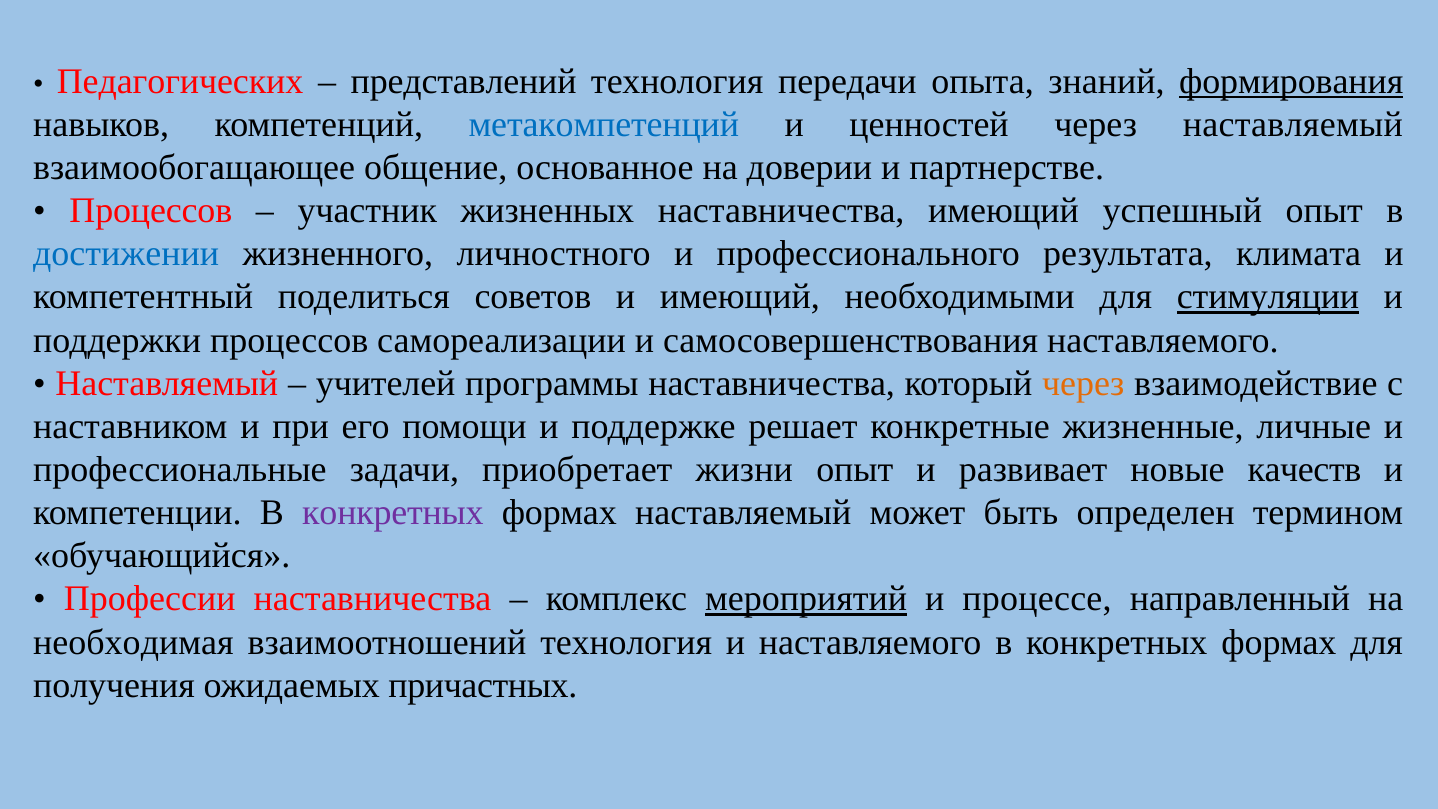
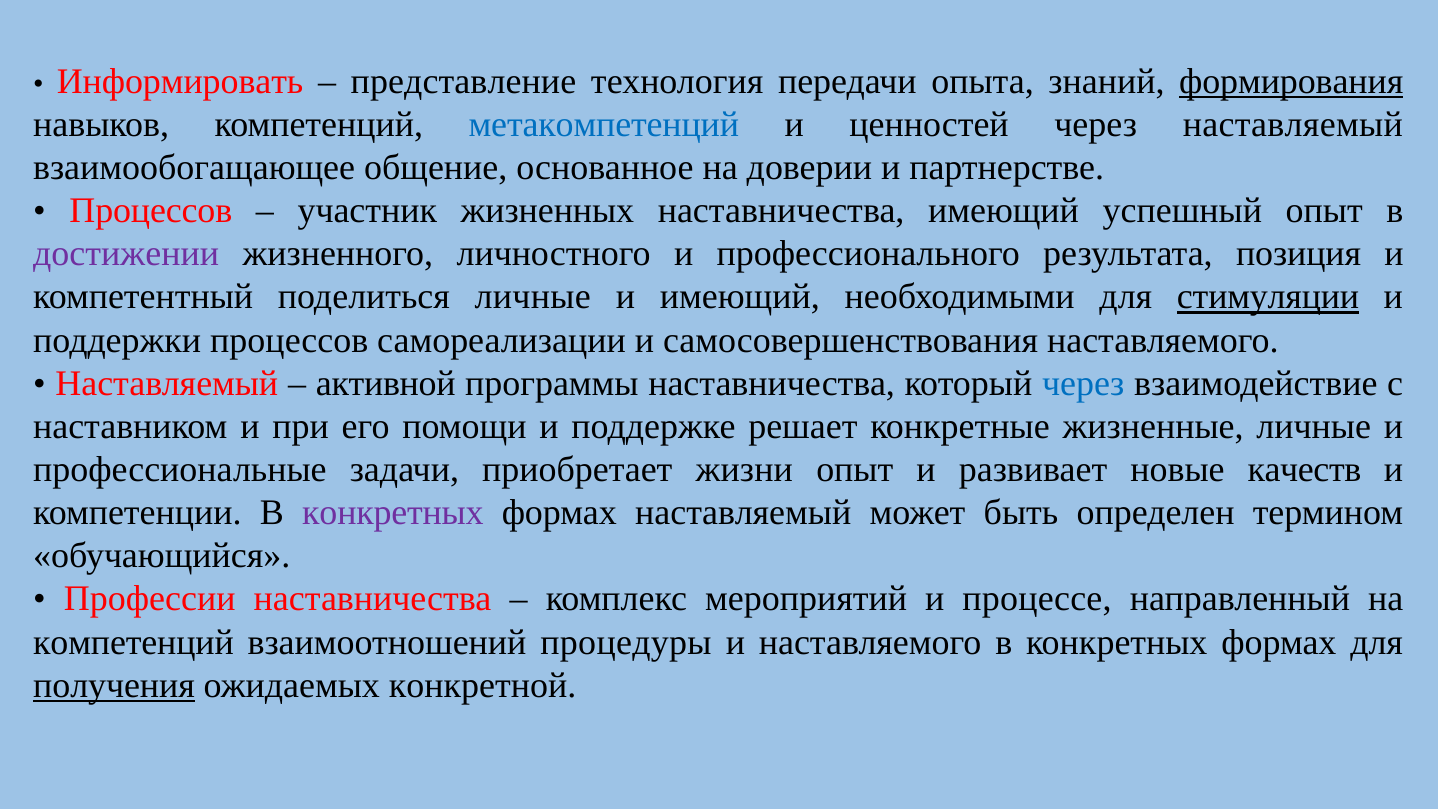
Педагогических: Педагогических -> Информировать (180, 81)
представлений: представлений -> представление (463, 81)
достижении colour: blue -> purple (126, 254)
климата: климата -> позиция (1299, 254)
поделиться советов: советов -> личные (533, 297)
учителей: учителей -> активной (386, 383)
через colour: orange -> blue (1083, 383)
мероприятий underline: present -> none (806, 599)
необходимая: необходимая -> компетенций (133, 642)
взаимоотношений технология: технология -> процедуры (626, 642)
получения underline: none -> present (114, 685)
причастных: причастных -> конкретной (483, 685)
